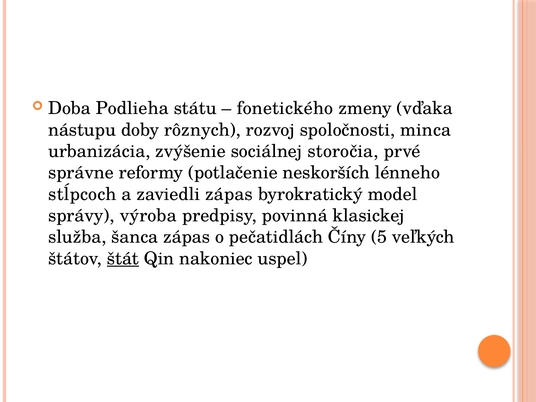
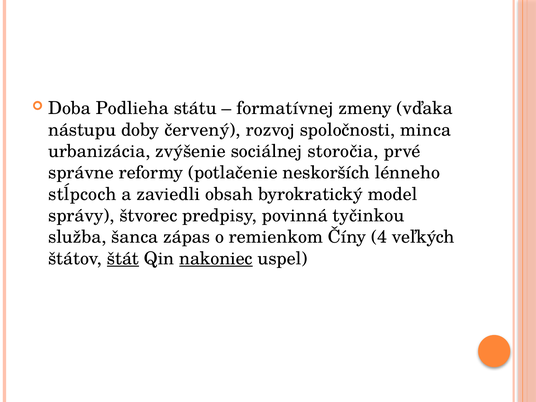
fonetického: fonetického -> formatívnej (285, 108)
rôznych: rôznych -> červený (203, 130)
zaviedli zápas: zápas -> obsah (229, 194)
výroba: výroba -> štvorec (148, 216)
klasickej: klasickej -> tyčinkou (368, 216)
pečatidlách: pečatidlách -> remienkom (276, 237)
5: 5 -> 4 (379, 237)
nakoniec underline: none -> present (216, 258)
